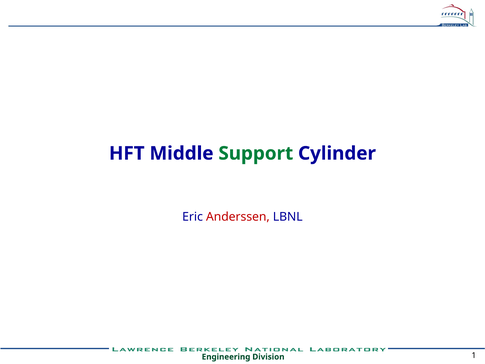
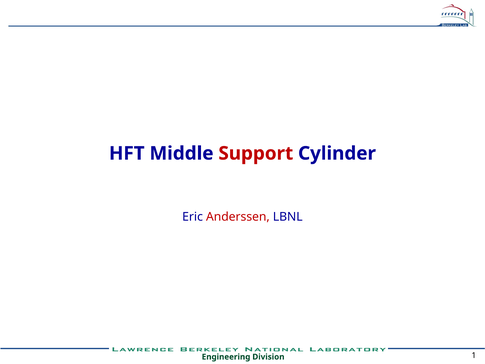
Support colour: green -> red (256, 153)
